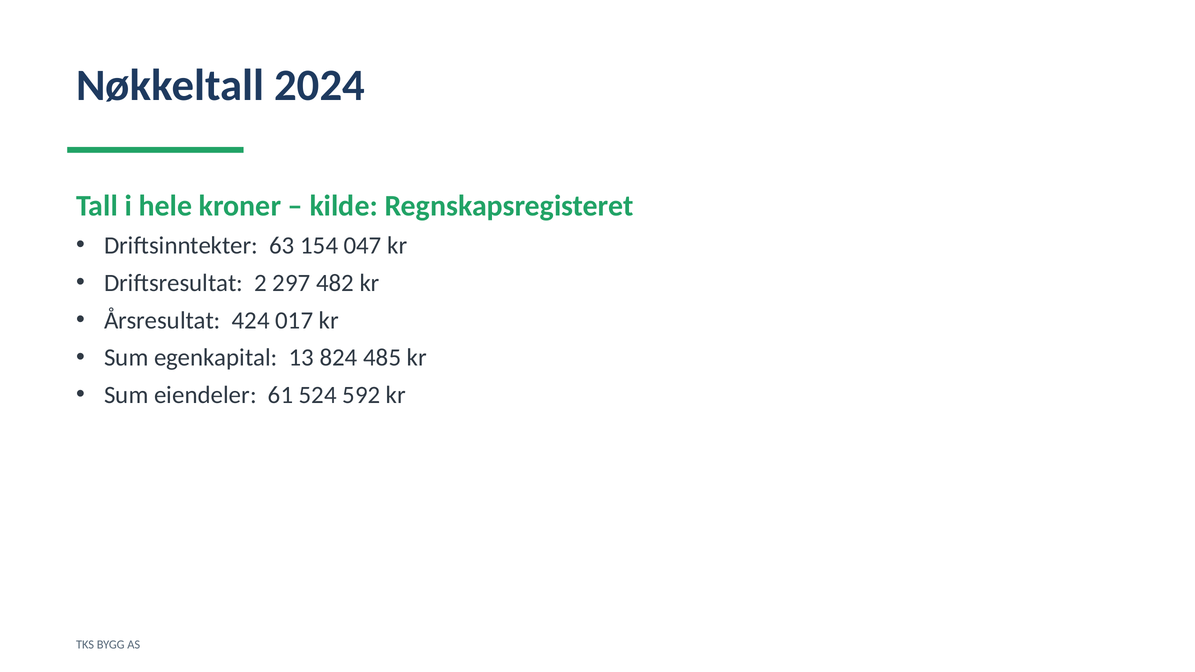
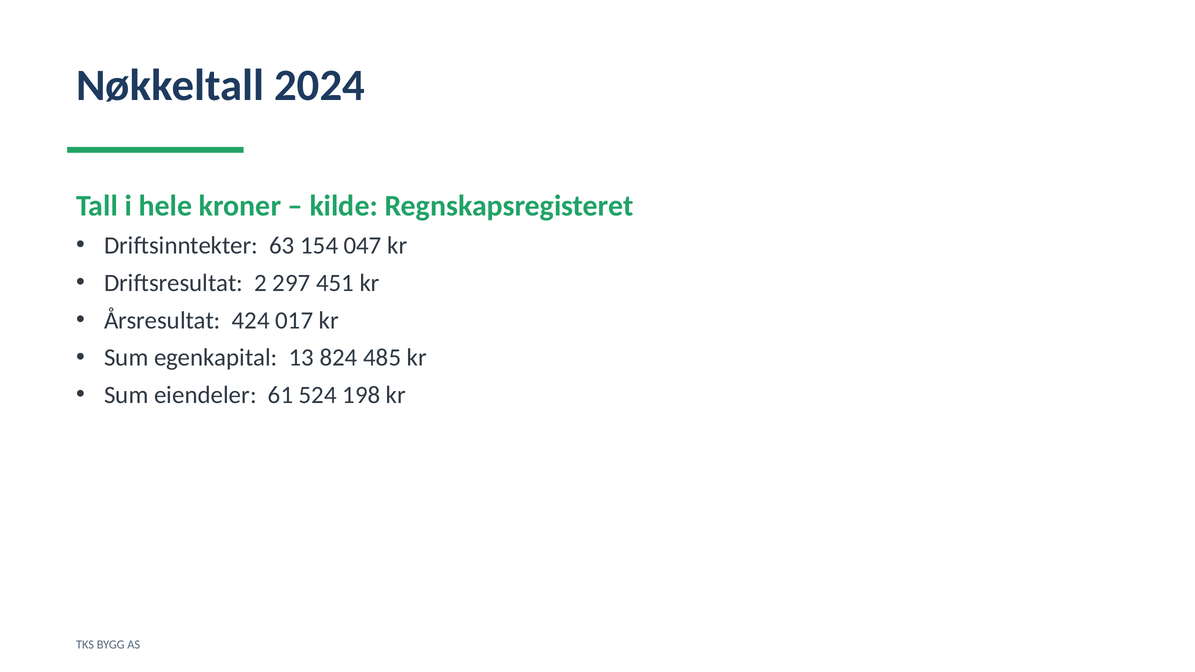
482: 482 -> 451 (335, 283)
592: 592 -> 198 (361, 395)
